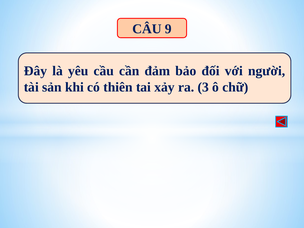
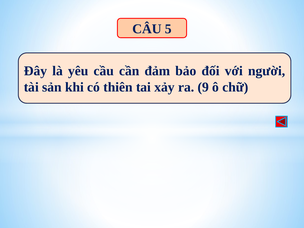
9: 9 -> 5 (168, 29)
3: 3 -> 9 (203, 87)
